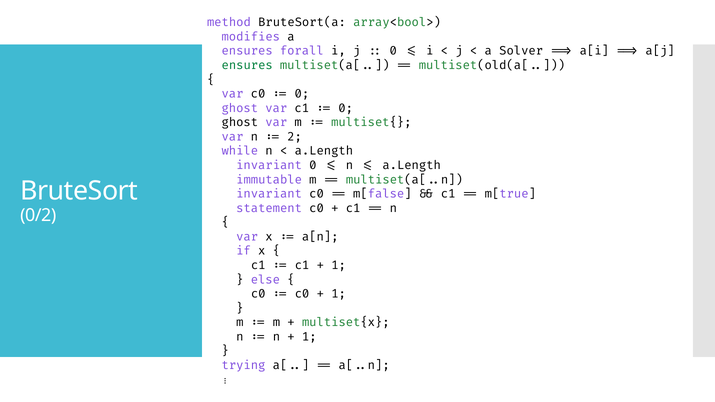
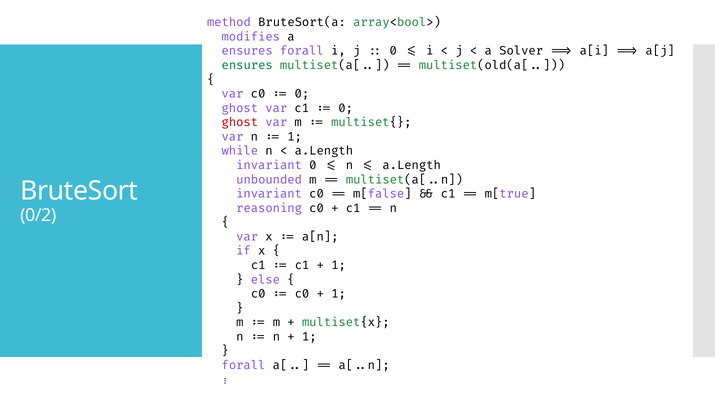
ghost colour: black -> red (240, 123)
2: 2 -> 1 (295, 137)
immutable: immutable -> unbounded (269, 180)
statement: statement -> reasoning (269, 208)
trying: trying -> forall (244, 366)
